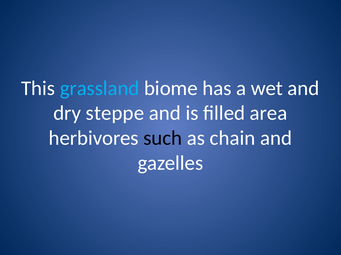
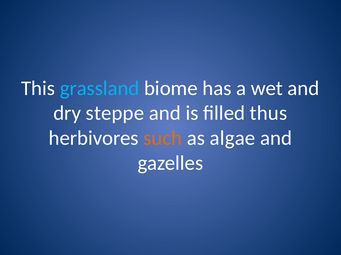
area: area -> thus (268, 113)
such colour: black -> orange (163, 138)
chain: chain -> algae (232, 138)
